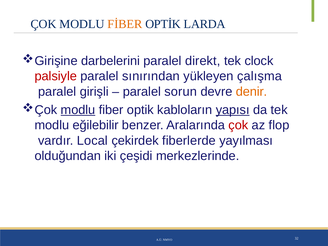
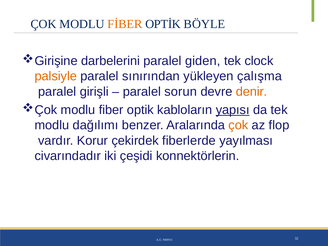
LARDA: LARDA -> BÖYLE (204, 24)
direkt: direkt -> giden (203, 61)
palsiyle colour: red -> orange (56, 76)
modlu underline: present -> none (78, 110)
eğilebilir: eğilebilir -> dağılımı (96, 125)
çok colour: red -> orange (238, 125)
Local: Local -> Korur (92, 141)
olduğundan: olduğundan -> civarındadır (68, 156)
merkezlerinde: merkezlerinde -> konnektörlerin (198, 156)
